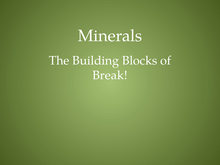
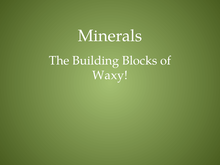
Break: Break -> Waxy (110, 75)
